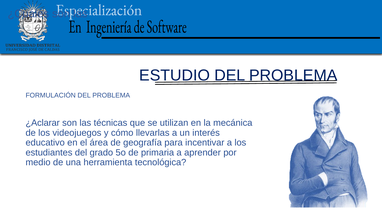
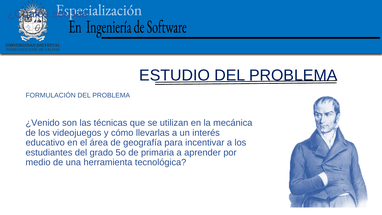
¿Aclarar: ¿Aclarar -> ¿Venido (43, 123)
